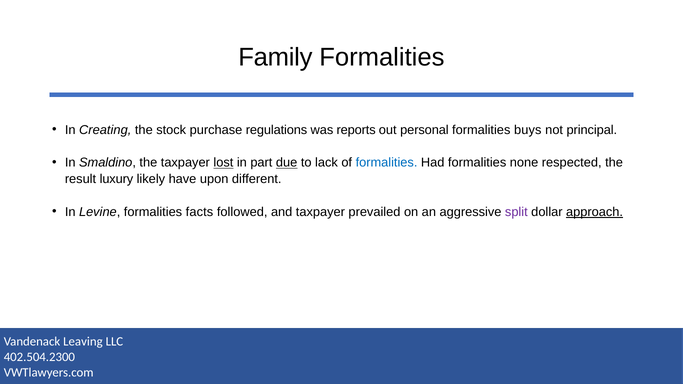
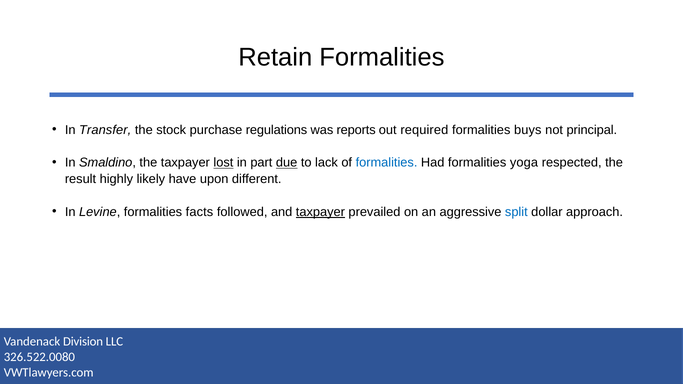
Family: Family -> Retain (275, 57)
Creating: Creating -> Transfer (105, 130)
personal: personal -> required (424, 130)
none: none -> yoga (524, 163)
luxury: luxury -> highly (116, 179)
taxpayer underline: none -> present (320, 212)
split colour: purple -> blue (516, 212)
approach underline: present -> none (595, 212)
Leaving: Leaving -> Division (83, 342)
402.504.2300: 402.504.2300 -> 326.522.0080 (39, 357)
